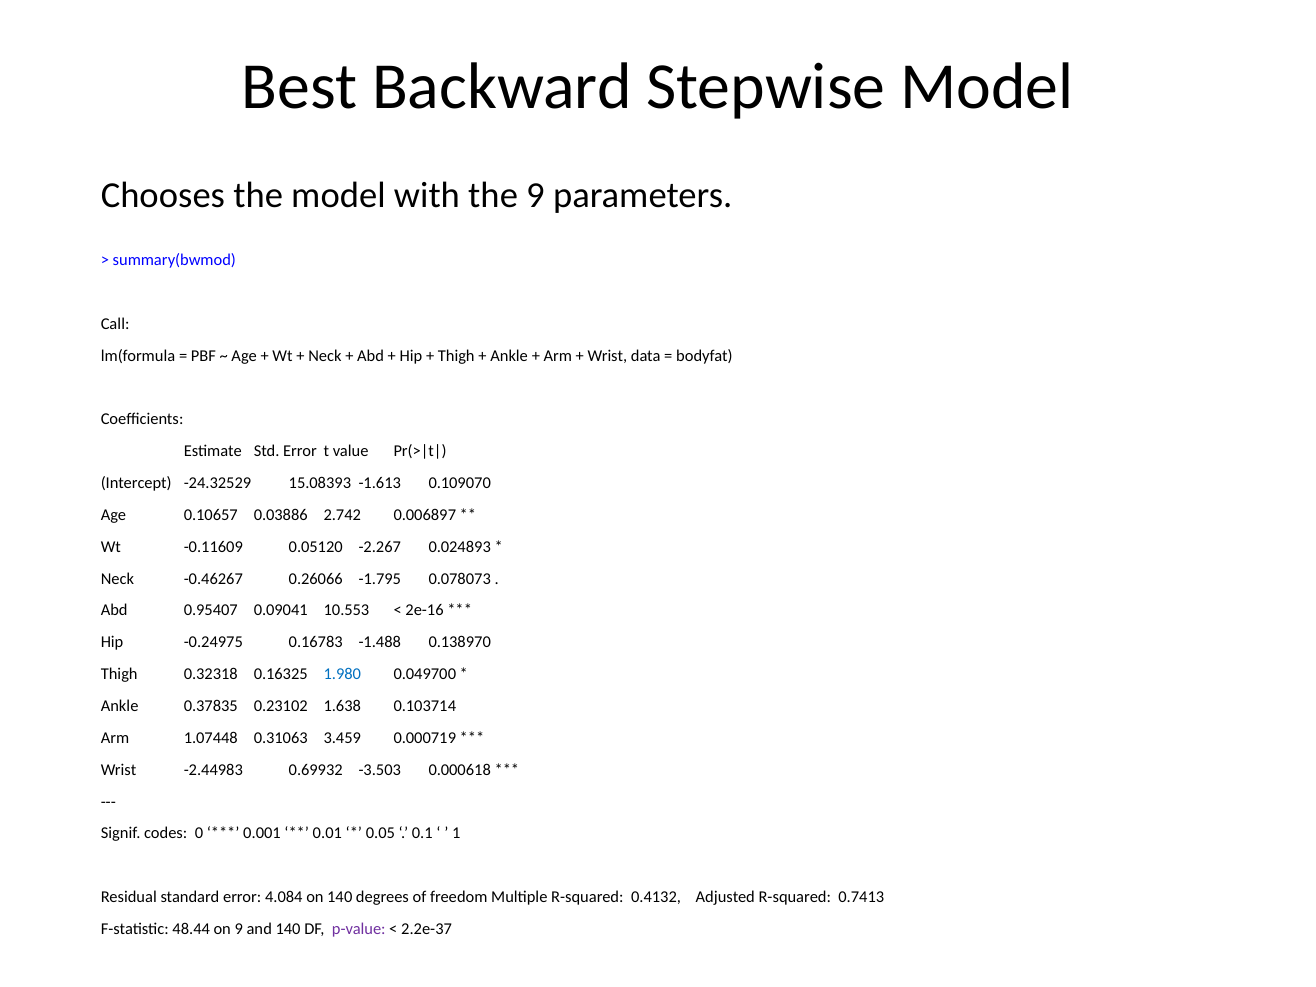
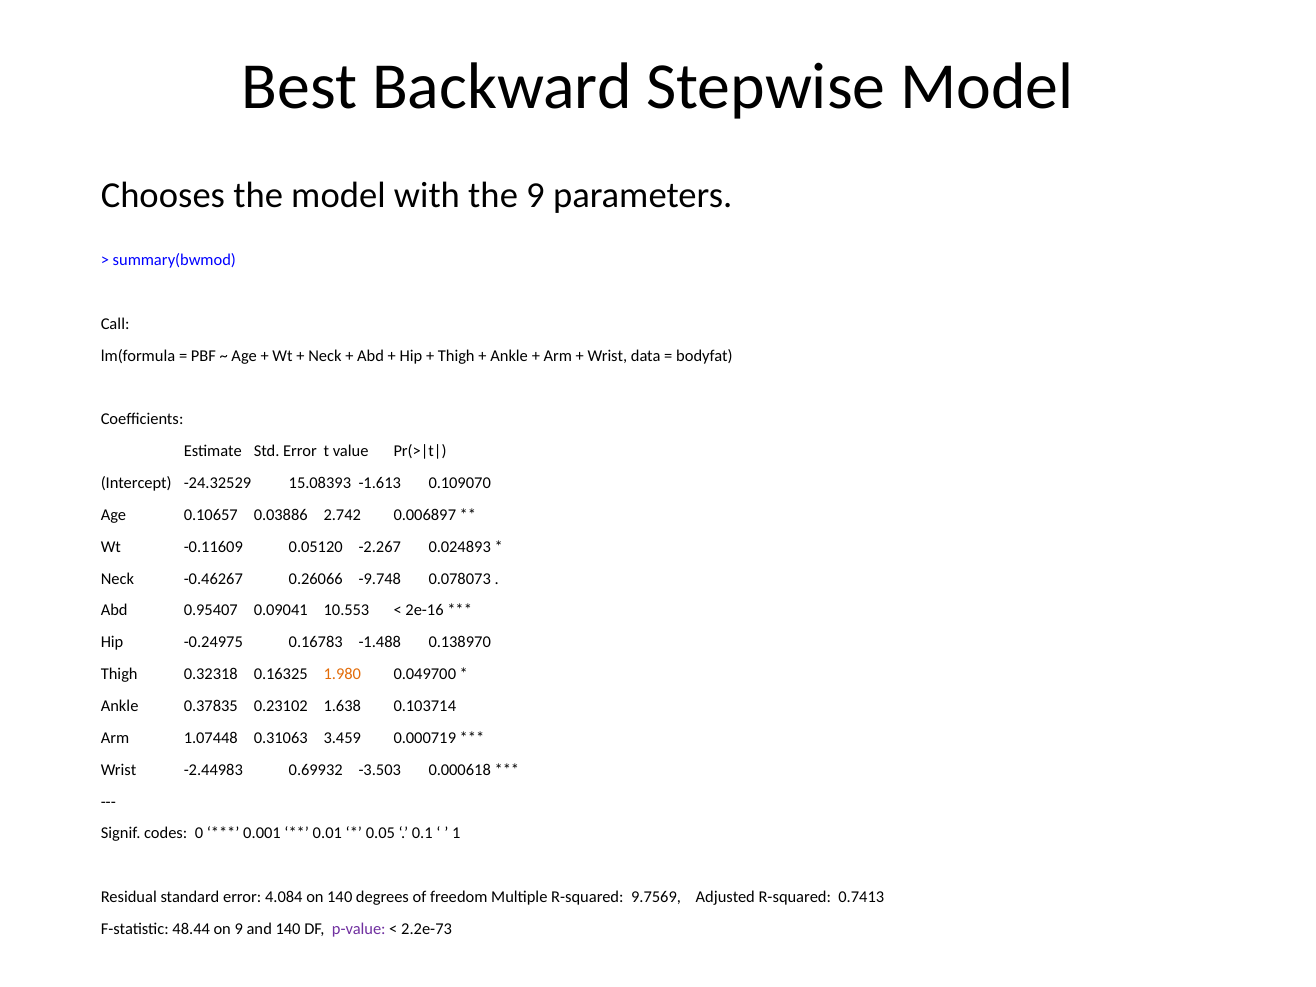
-1.795: -1.795 -> -9.748 (380, 579)
1.980 colour: blue -> orange (342, 674)
0.4132: 0.4132 -> 9.7569 (656, 897)
2.2e-37: 2.2e-37 -> 2.2e-73 (427, 929)
